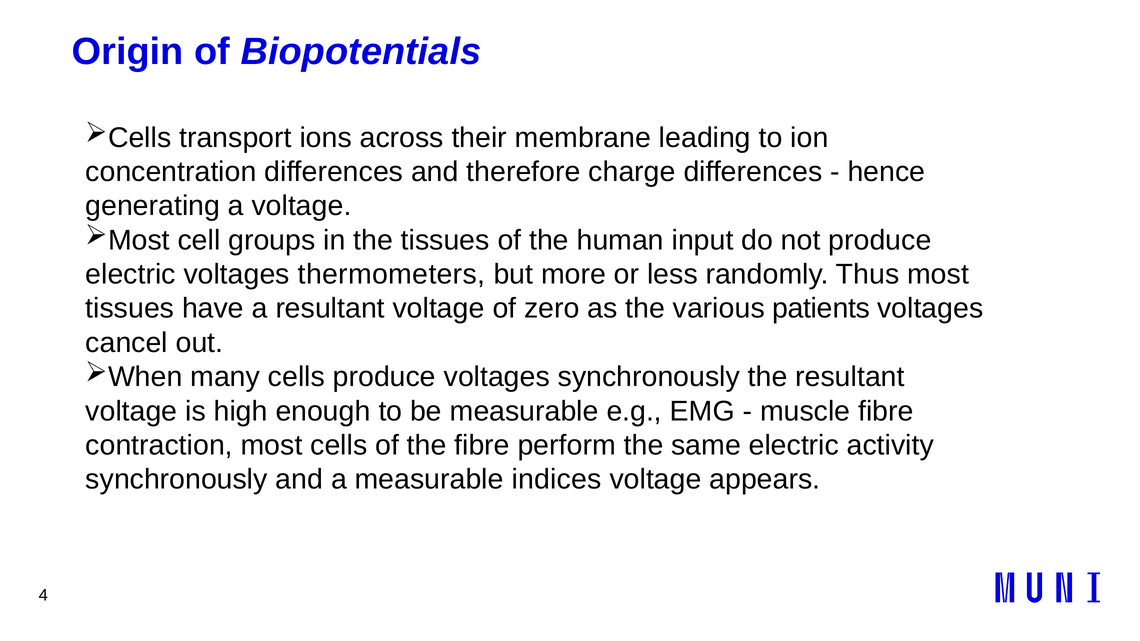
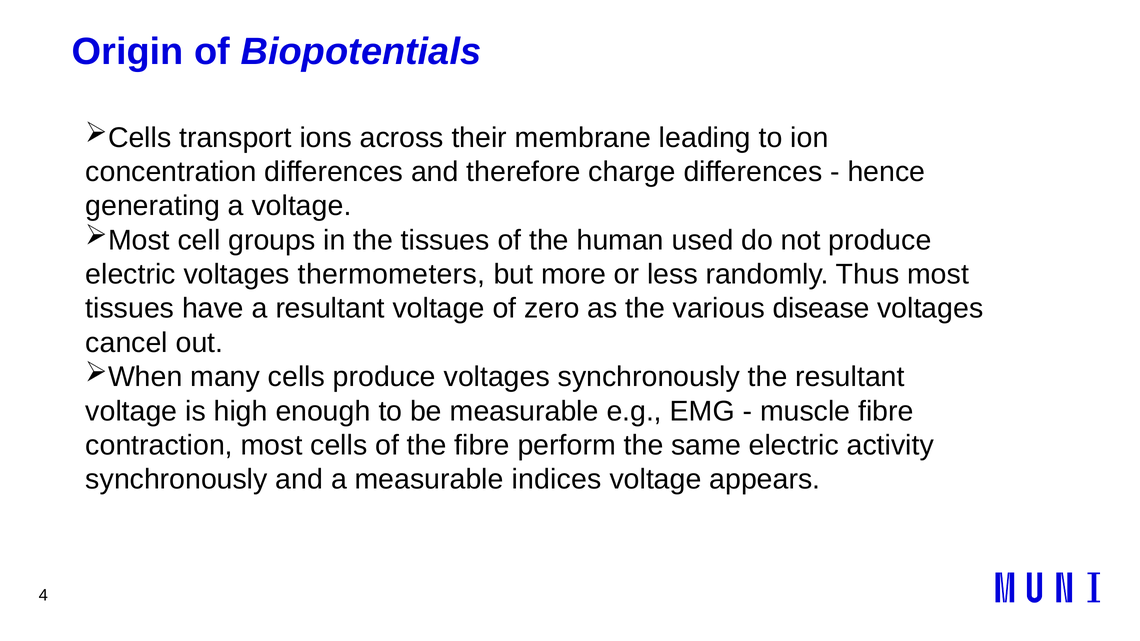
input: input -> used (703, 240)
patients: patients -> disease (821, 309)
